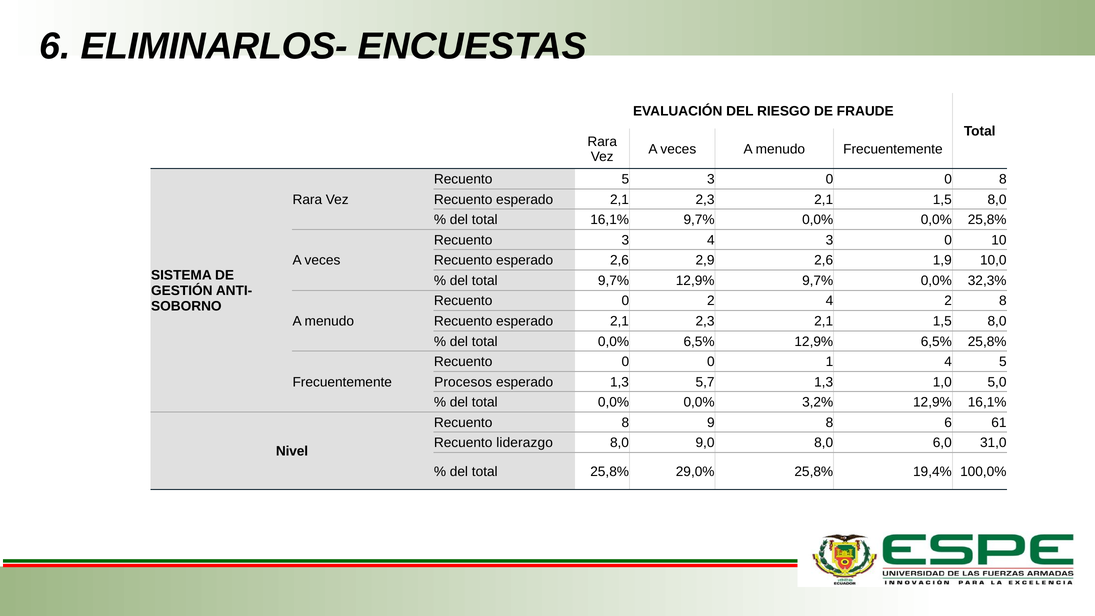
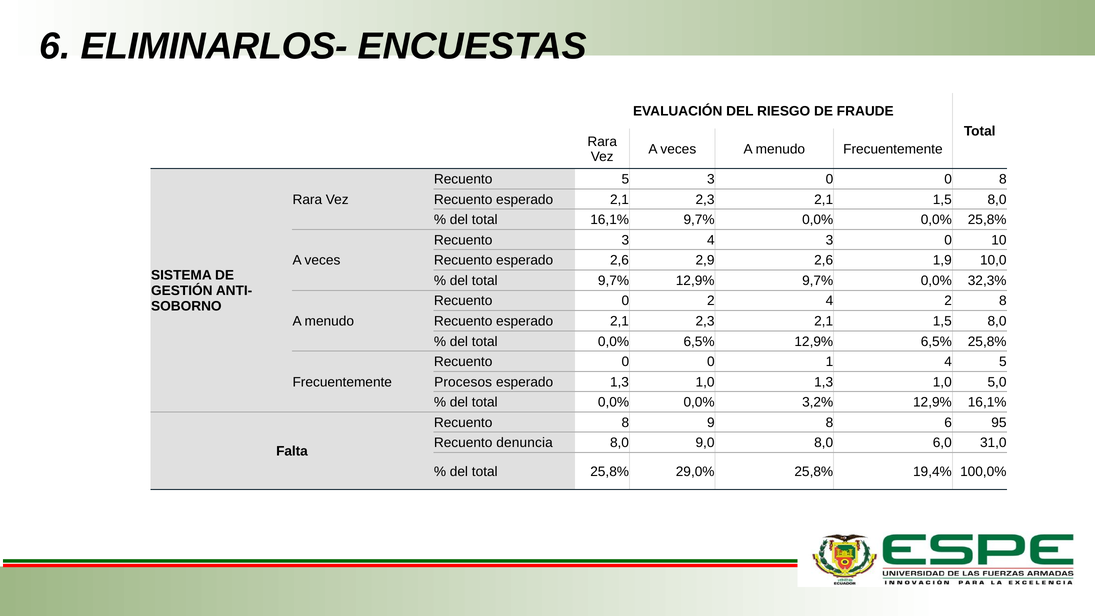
esperado 1,3 5,7: 5,7 -> 1,0 (705, 382)
61: 61 -> 95 (999, 423)
liderazgo: liderazgo -> denuncia (525, 443)
Nivel: Nivel -> Falta (292, 451)
